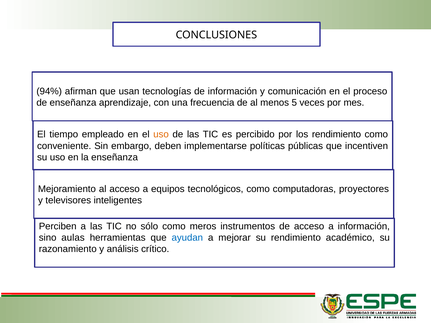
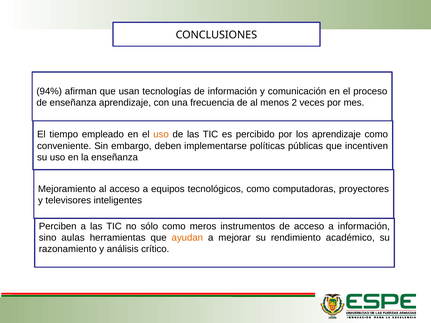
5: 5 -> 2 (294, 103)
los rendimiento: rendimiento -> aprendizaje (336, 134)
ayudan colour: blue -> orange (187, 238)
